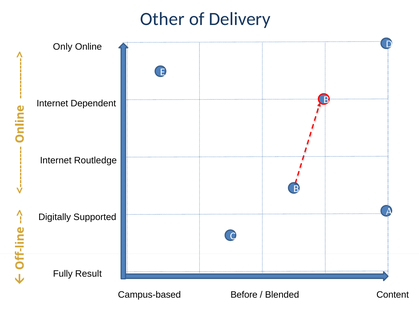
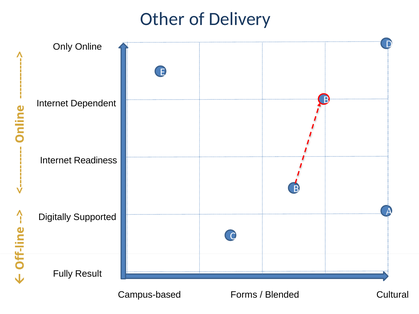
Routledge: Routledge -> Readiness (95, 160)
Before: Before -> Forms (244, 295)
Content: Content -> Cultural (393, 295)
